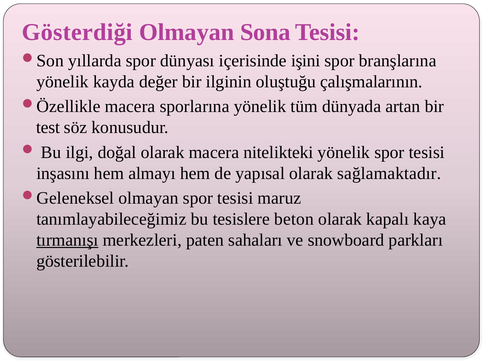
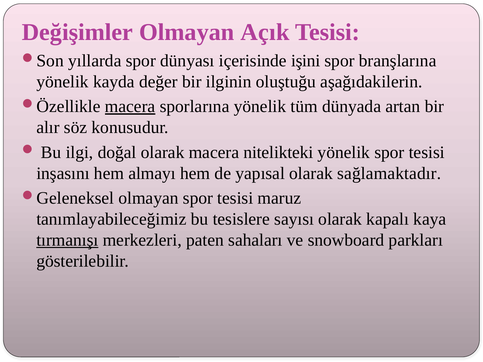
Gösterdiği: Gösterdiği -> Değişimler (77, 32)
Sona: Sona -> Açık (265, 32)
çalışmalarının: çalışmalarının -> aşağıdakilerin (371, 82)
macera underline: none -> present (130, 107)
test: test -> alır (48, 128)
beton: beton -> sayısı (294, 219)
